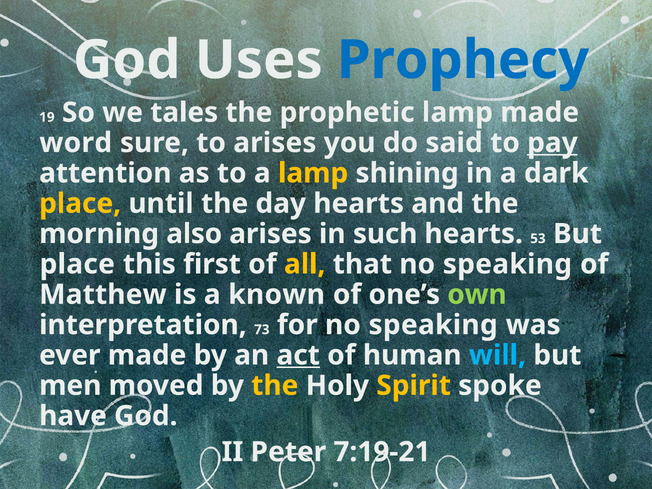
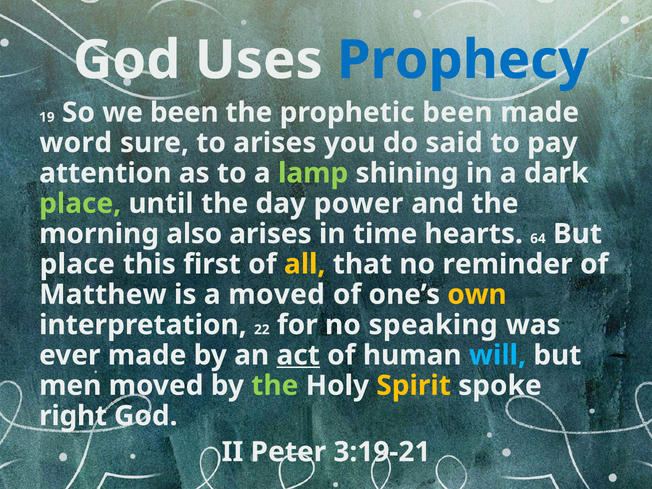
we tales: tales -> been (184, 112)
prophetic lamp: lamp -> been (457, 112)
pay underline: present -> none (552, 143)
lamp colour: yellow -> light green (313, 173)
place colour: yellow -> light green (80, 204)
day hearts: hearts -> power (359, 204)
such: such -> time (385, 234)
53: 53 -> 64 (538, 239)
that no speaking: speaking -> reminder (508, 264)
a known: known -> moved (277, 295)
own colour: light green -> yellow (477, 295)
73: 73 -> 22 (262, 330)
the colour: yellow -> light green (275, 386)
have: have -> right (73, 416)
7:19-21: 7:19-21 -> 3:19-21 (382, 452)
